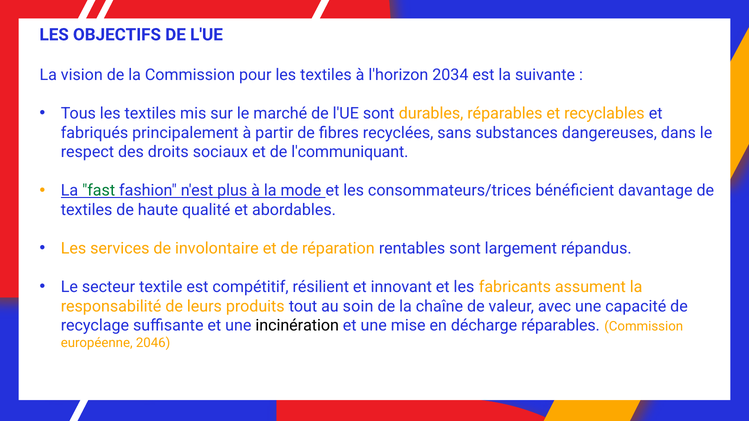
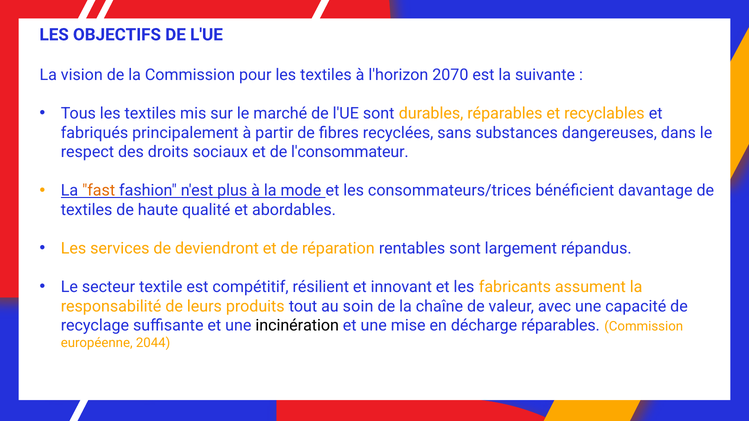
2034: 2034 -> 2070 (450, 75)
l'communiquant: l'communiquant -> l'consommateur (350, 152)
fast colour: green -> orange (99, 191)
involontaire: involontaire -> deviendront (217, 249)
2046: 2046 -> 2044 (153, 343)
